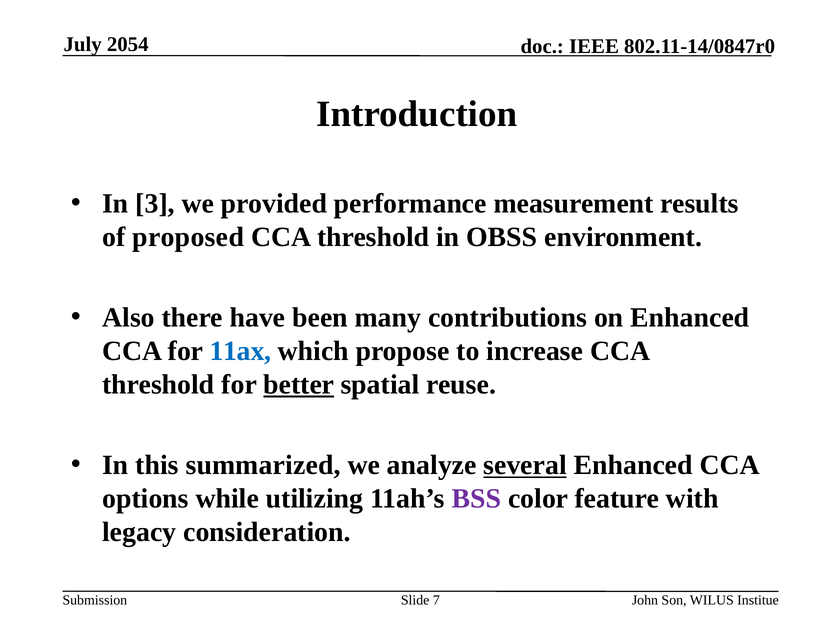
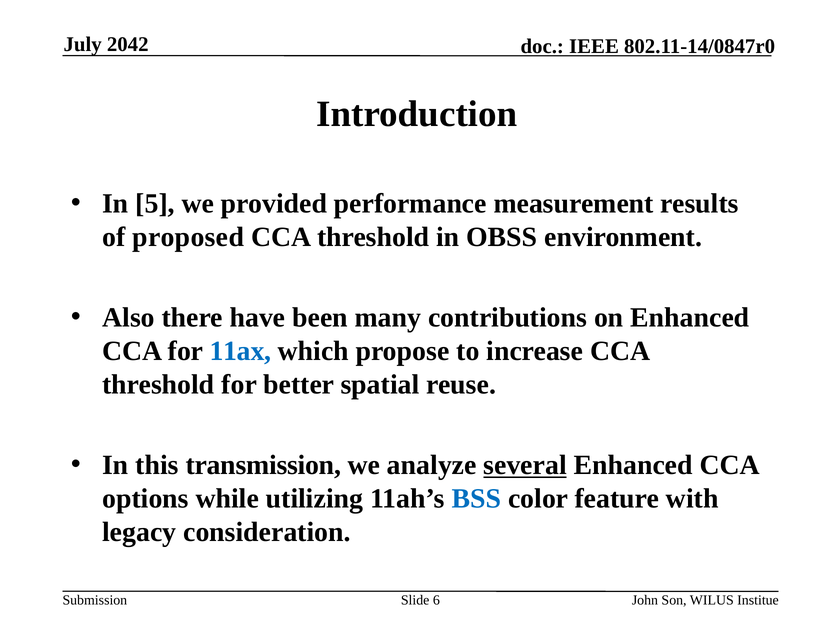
2054: 2054 -> 2042 (128, 44)
3: 3 -> 5 (155, 204)
better underline: present -> none (299, 384)
summarized: summarized -> transmission (263, 465)
BSS colour: purple -> blue (476, 498)
7: 7 -> 6 (436, 600)
